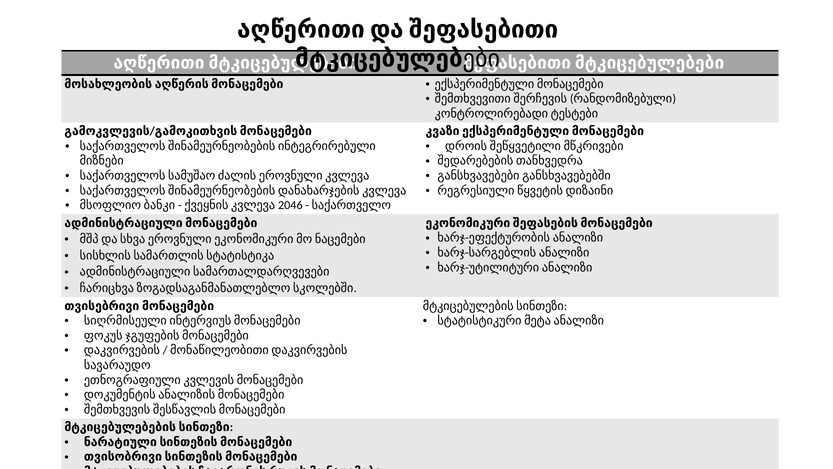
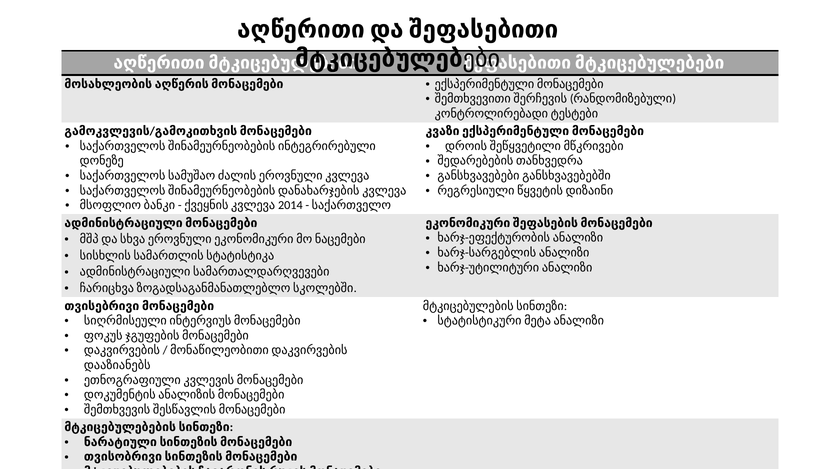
მიზნები: მიზნები -> დონეზე (102, 161)
2046: 2046 -> 2014 (290, 205)
სავარაუდო: სავარაუდო -> დააზიანებს (117, 365)
